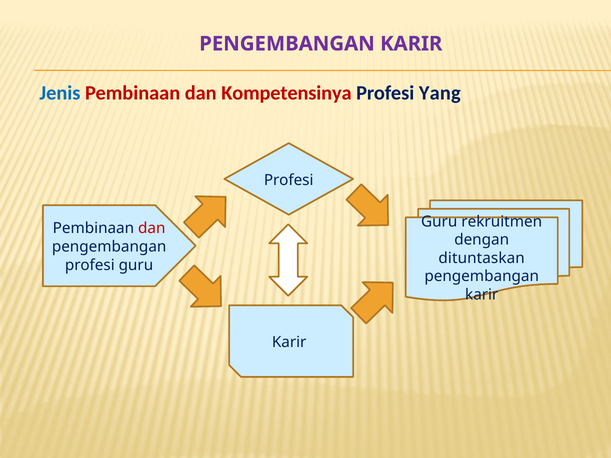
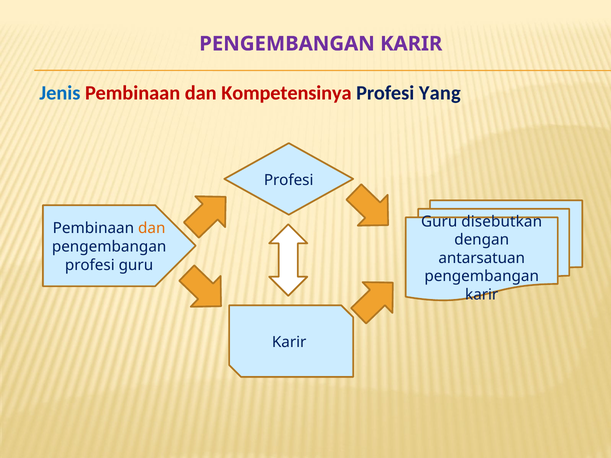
rekruitmen: rekruitmen -> disebutkan (502, 222)
dan colour: red -> orange (152, 229)
dituntaskan: dituntaskan -> antarsatuan (482, 258)
